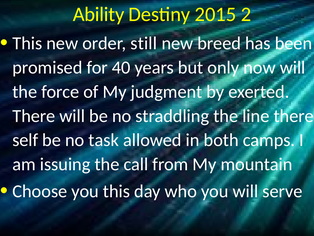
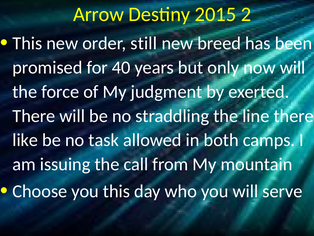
Ability: Ability -> Arrow (99, 14)
self: self -> like (25, 140)
